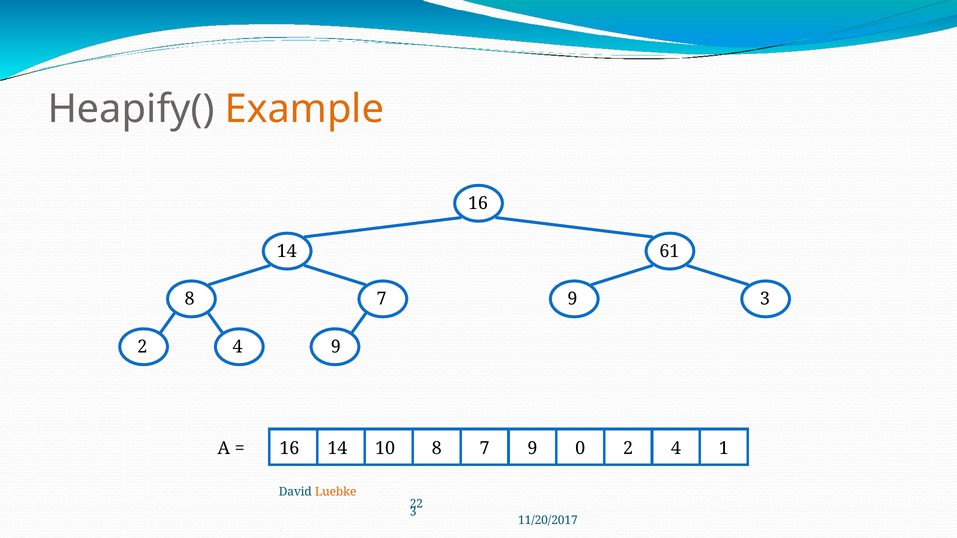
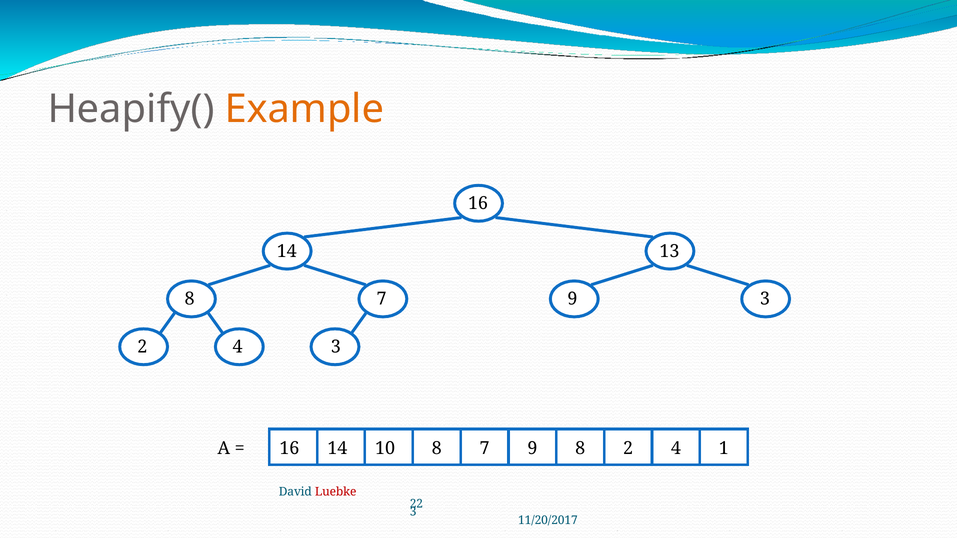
61: 61 -> 13 (669, 251)
4 9: 9 -> 3 (336, 347)
9 0: 0 -> 8 (580, 448)
Luebke colour: orange -> red (336, 492)
